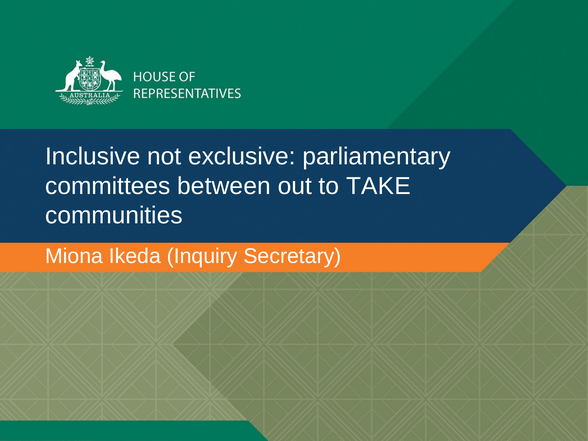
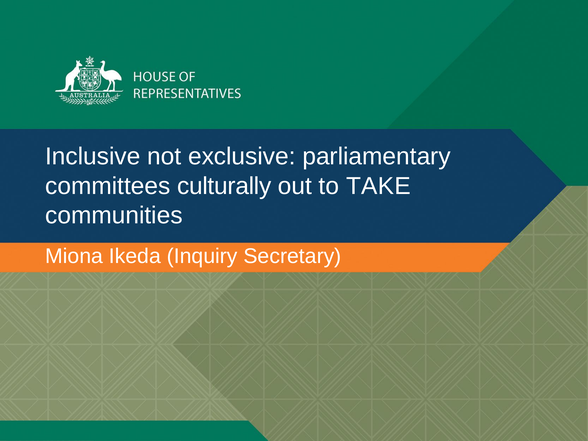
between: between -> culturally (224, 186)
